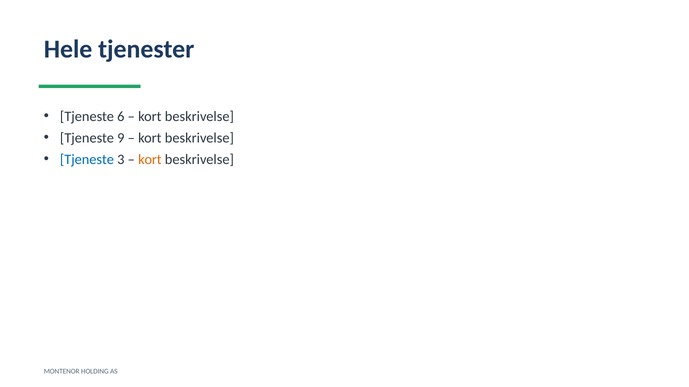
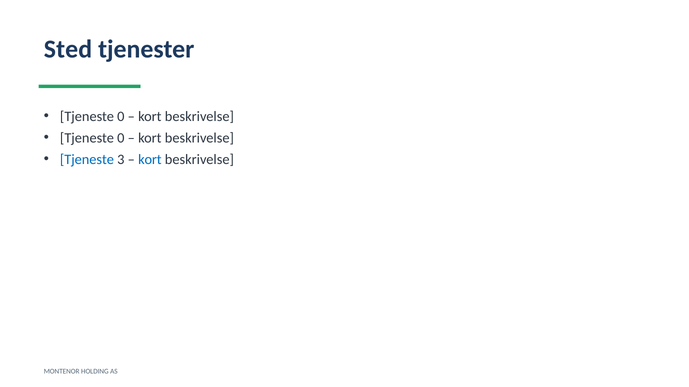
Hele: Hele -> Sted (68, 49)
6: 6 -> 0 (121, 117)
9: 9 -> 0 (121, 138)
kort colour: orange -> blue (150, 160)
